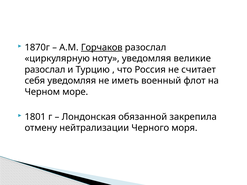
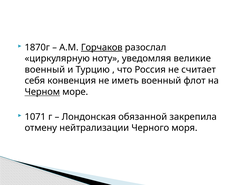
разослал: разослал -> военный (45, 70)
себя уведомляя: уведомляя -> конвенция (72, 81)
Черном underline: none -> present (42, 92)
1801: 1801 -> 1071 (35, 117)
